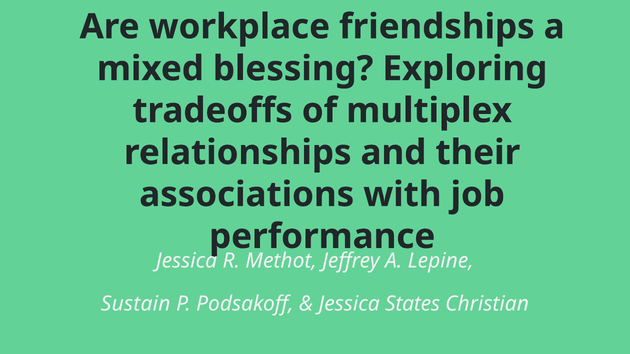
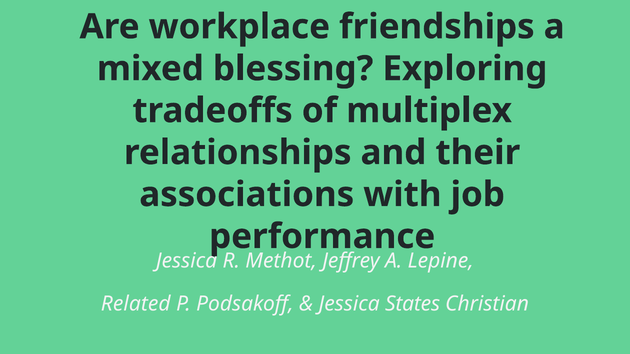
Sustain: Sustain -> Related (136, 304)
